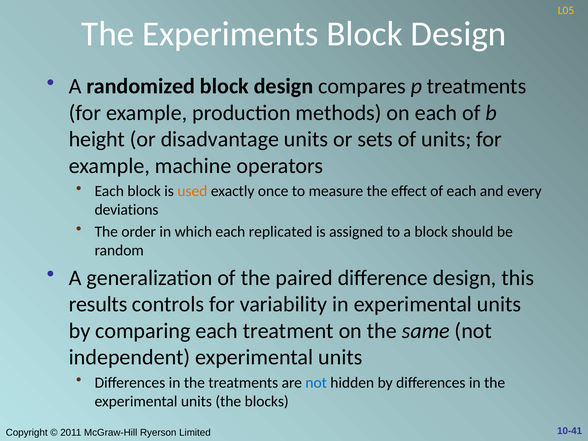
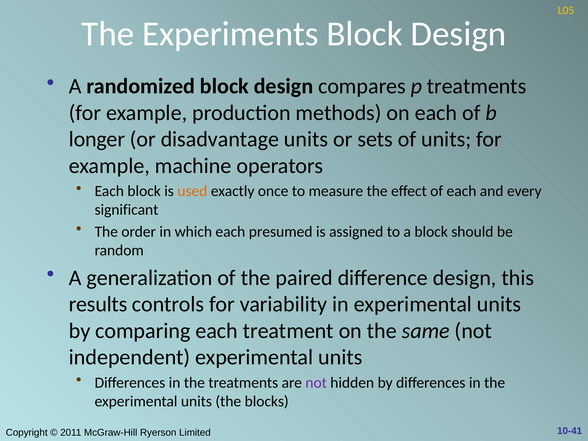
height: height -> longer (97, 139)
deviations: deviations -> significant (126, 210)
replicated: replicated -> presumed (281, 232)
not colour: blue -> purple (316, 383)
